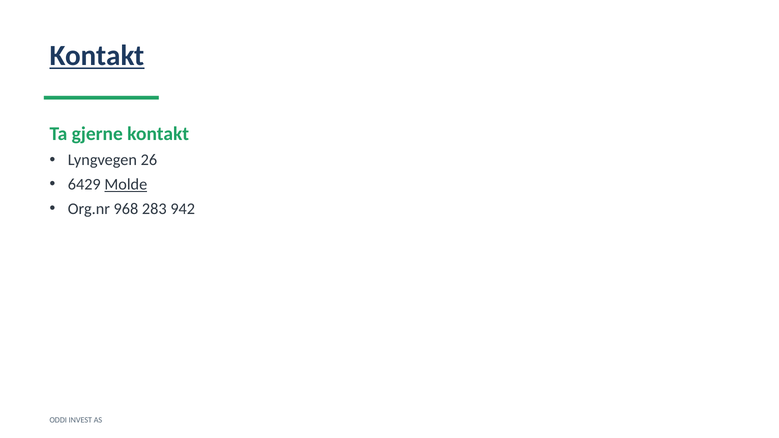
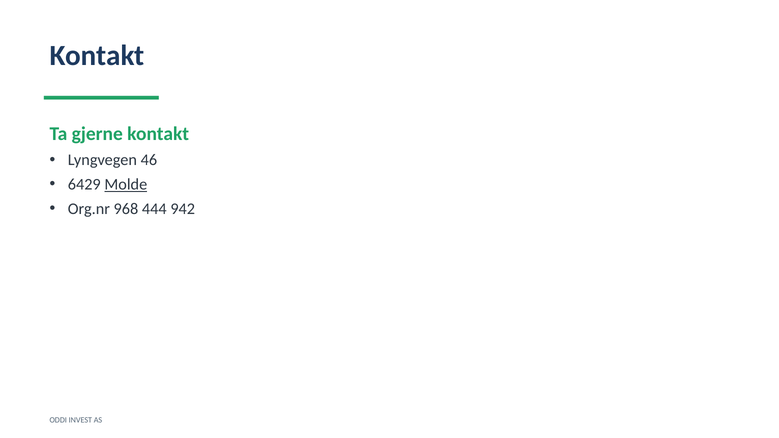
Kontakt underline: present -> none (97, 56)
26: 26 -> 46 (149, 160)
283: 283 -> 444 (154, 209)
